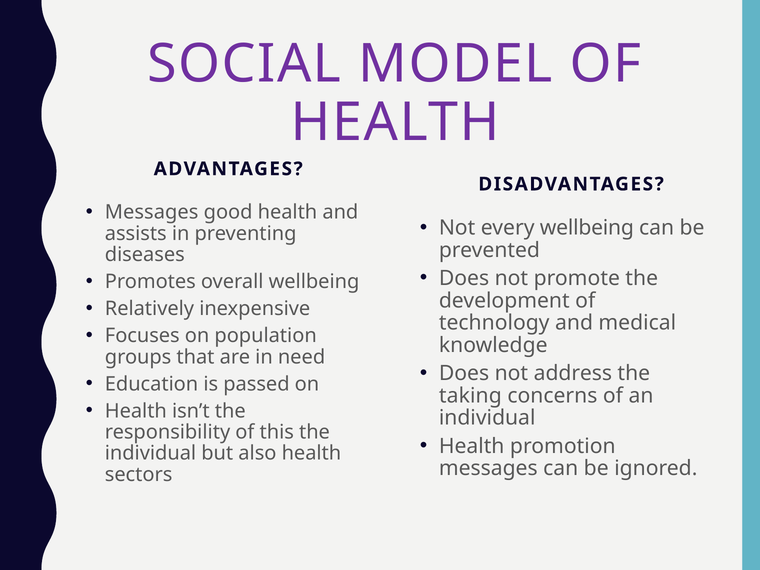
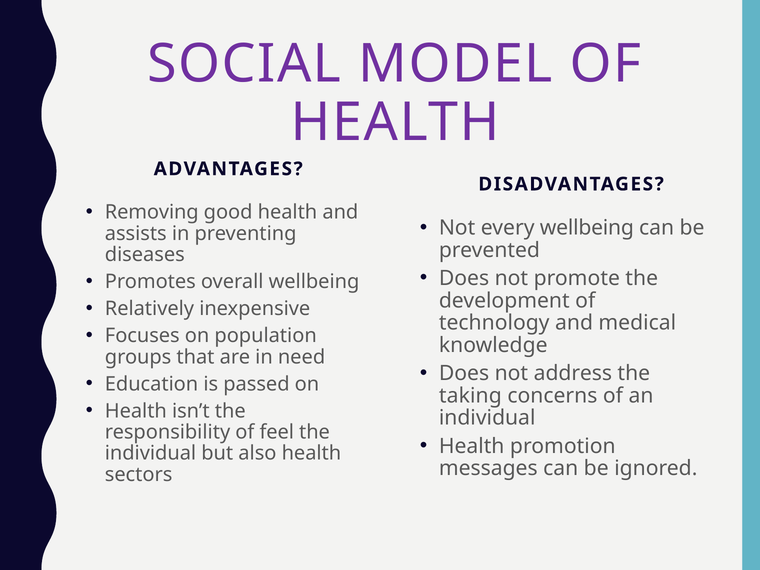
Messages: Messages -> Removing (152, 212)
this: this -> feel (277, 432)
